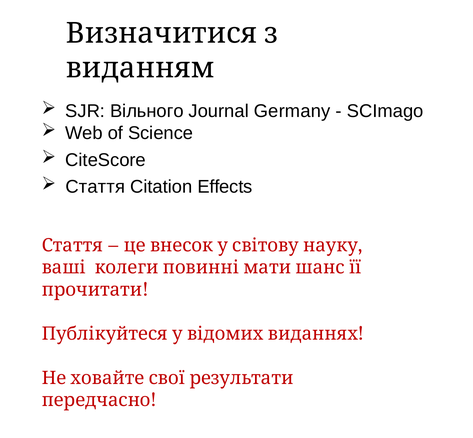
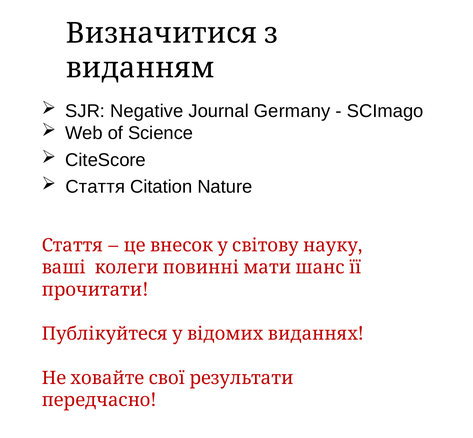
Вільного: Вільного -> Negative (147, 111)
Effects: Effects -> Nature (225, 187)
